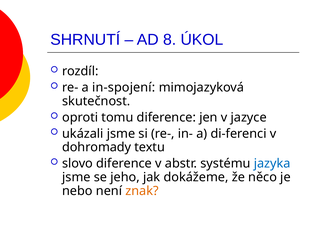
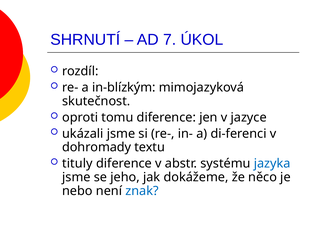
8: 8 -> 7 (170, 40)
in-spojení: in-spojení -> in-blízkým (124, 88)
slovo: slovo -> tituly (77, 164)
znak colour: orange -> blue (142, 191)
